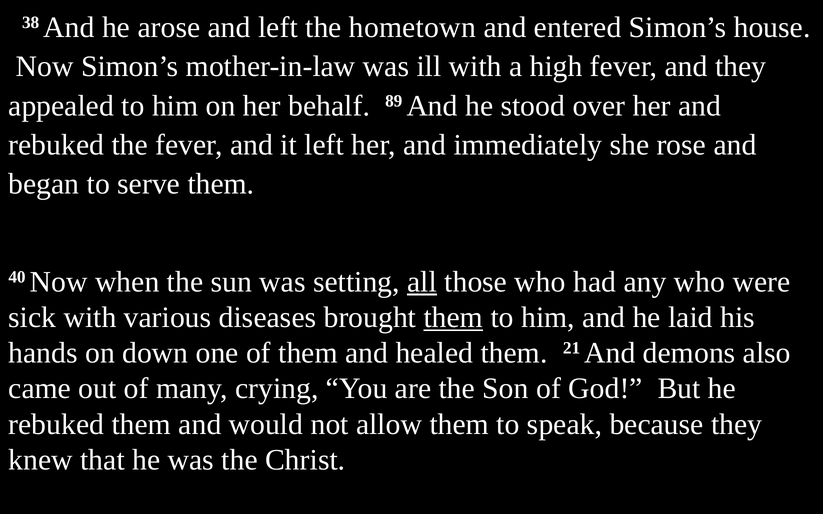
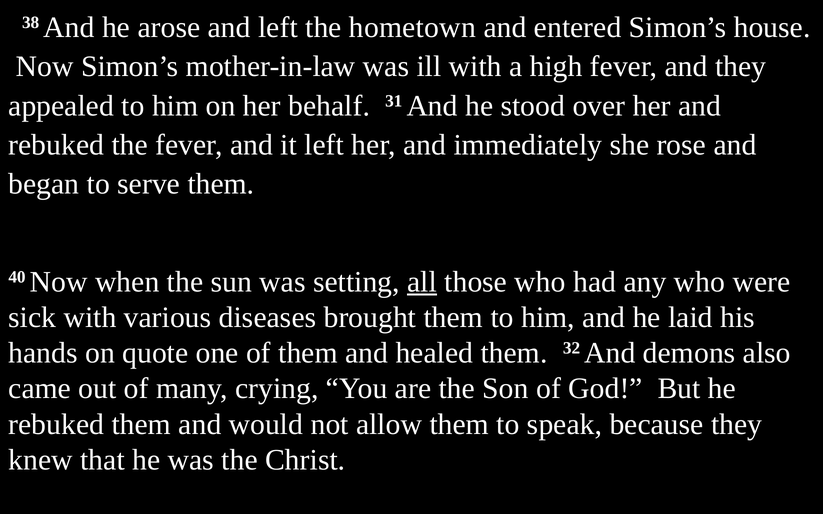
89: 89 -> 31 (394, 101)
them underline: present -> none (453, 318)
down: down -> quote (155, 353)
21: 21 -> 32 (572, 349)
